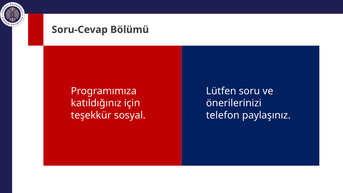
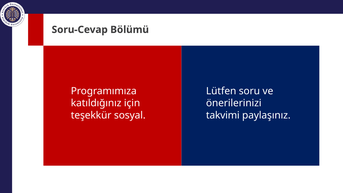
telefon: telefon -> takvimi (223, 115)
